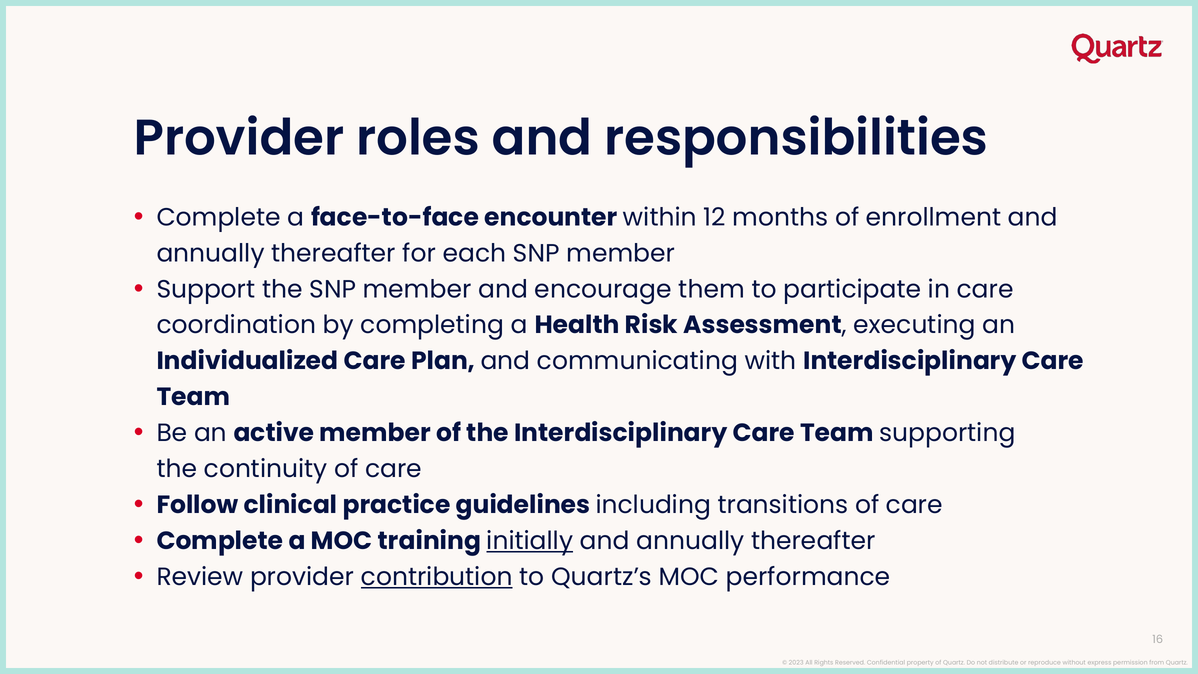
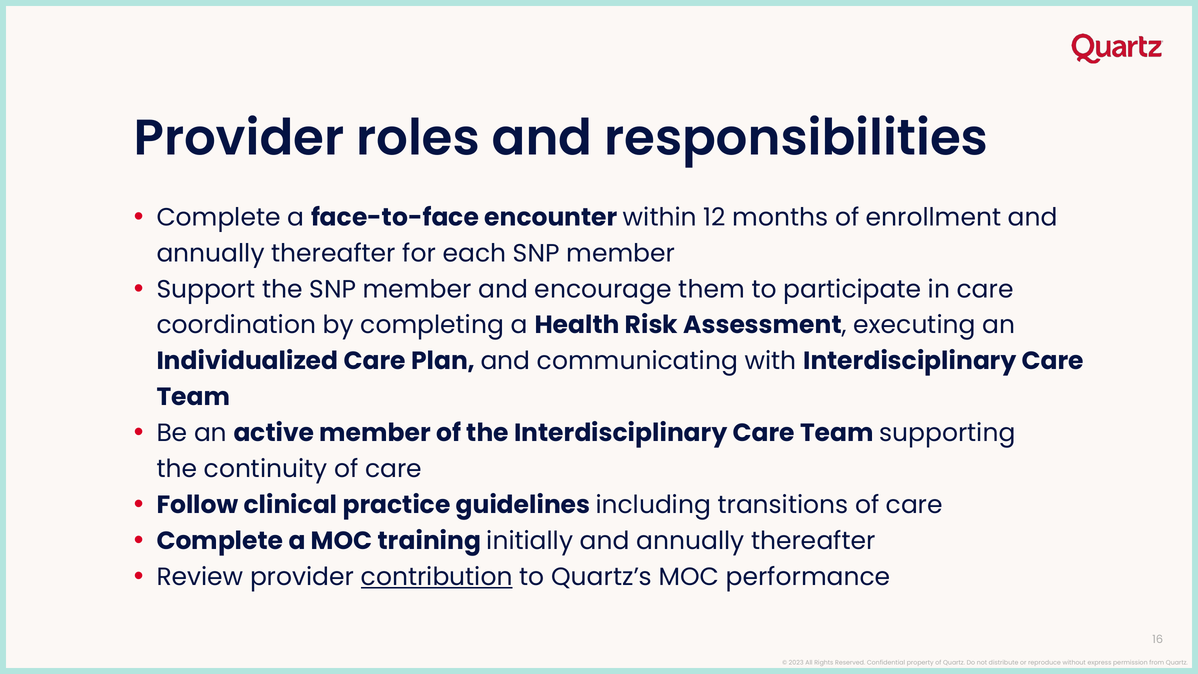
initially underline: present -> none (530, 541)
